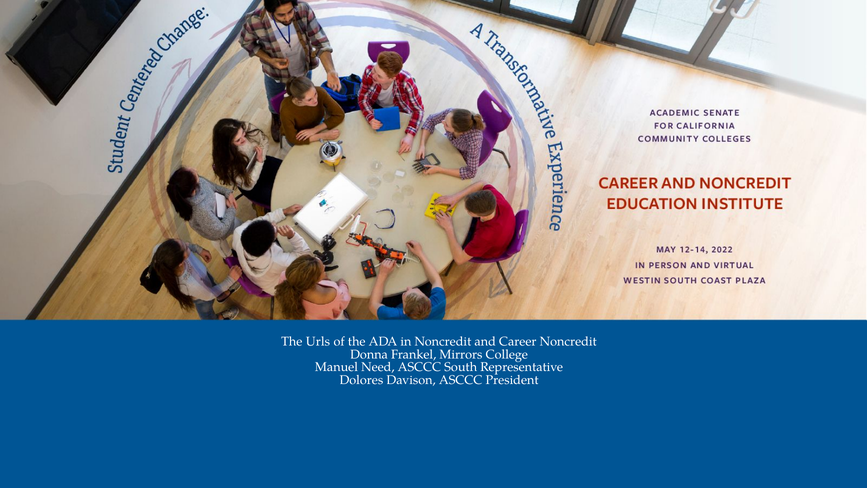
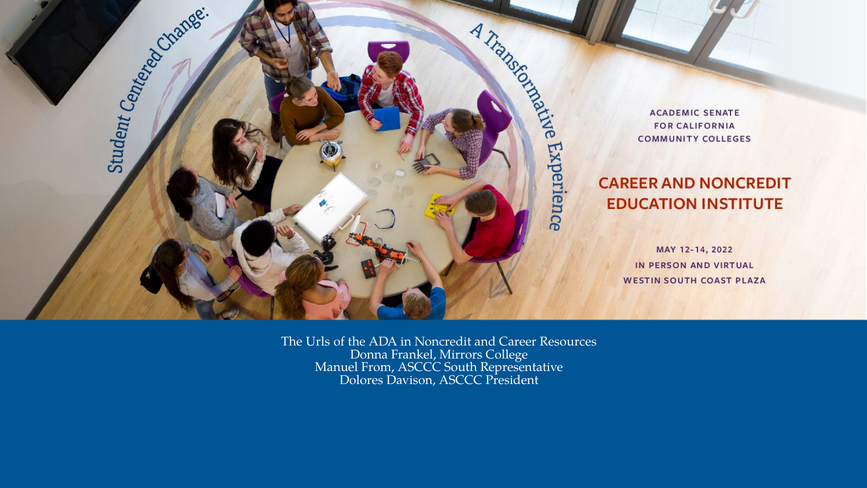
Career Noncredit: Noncredit -> Resources (568, 341)
Need: Need -> From (378, 367)
